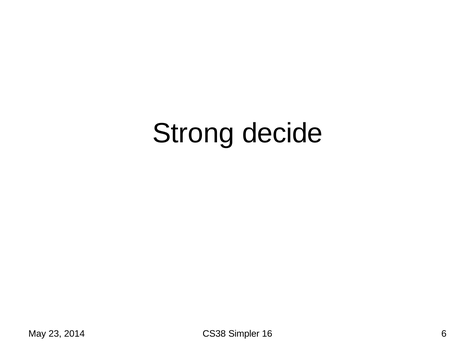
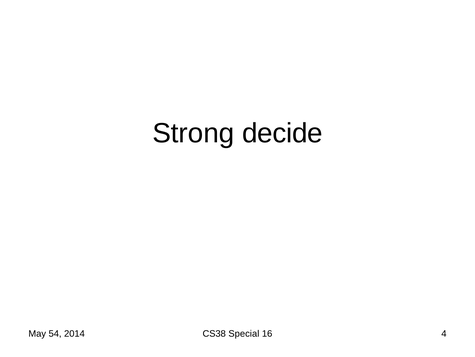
23: 23 -> 54 (55, 333)
Simpler: Simpler -> Special (244, 333)
6: 6 -> 4 (444, 333)
